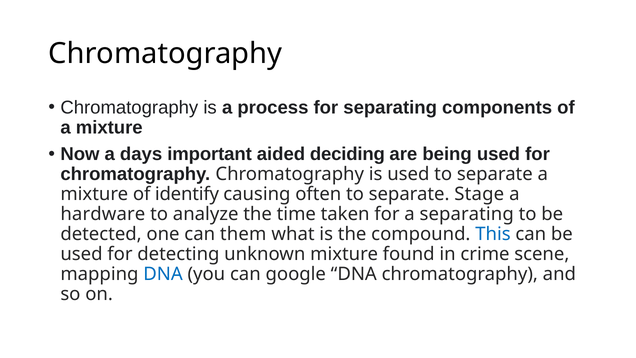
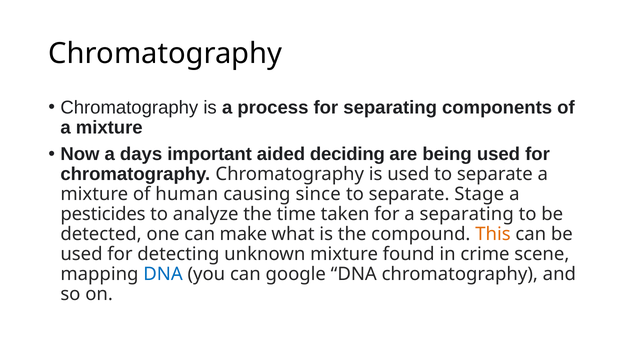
identify: identify -> human (187, 194)
often: often -> since (318, 194)
hardware: hardware -> pesticides (103, 214)
them: them -> make (243, 234)
This colour: blue -> orange (493, 234)
